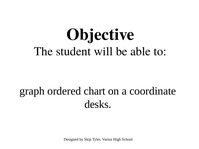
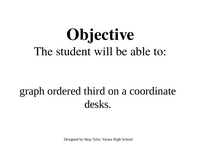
chart: chart -> third (94, 91)
